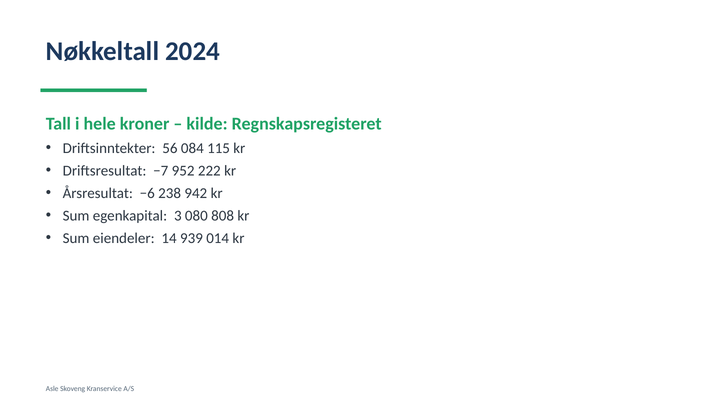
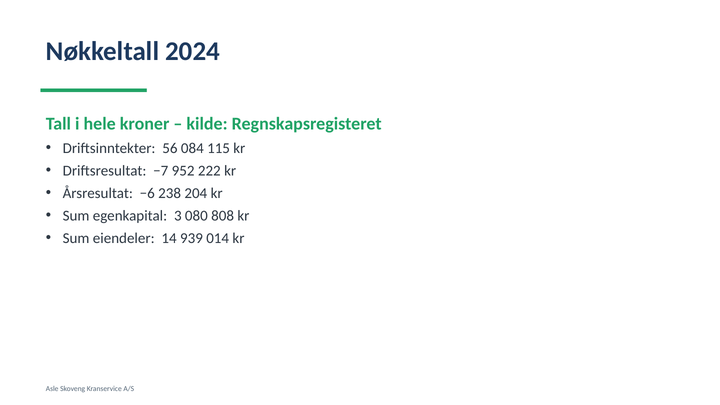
942: 942 -> 204 (196, 193)
